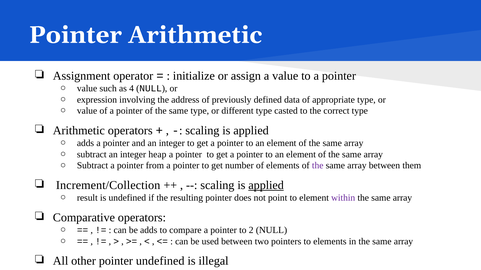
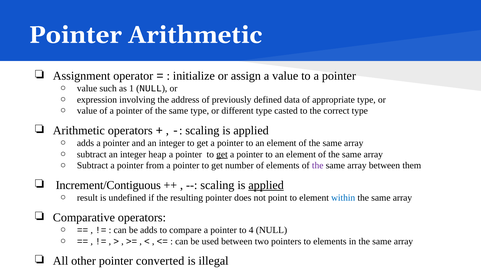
4: 4 -> 1 (132, 89)
get underline: none -> present (222, 155)
Increment/Collection: Increment/Collection -> Increment/Contiguous (108, 186)
within colour: purple -> blue (343, 198)
2: 2 -> 4 (251, 231)
pointer undefined: undefined -> converted (160, 262)
